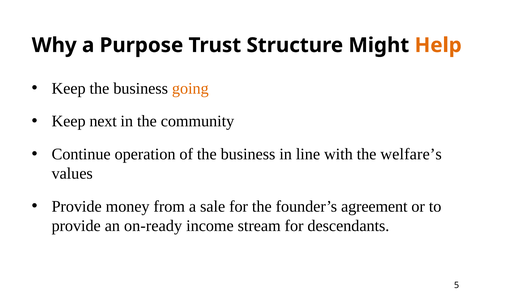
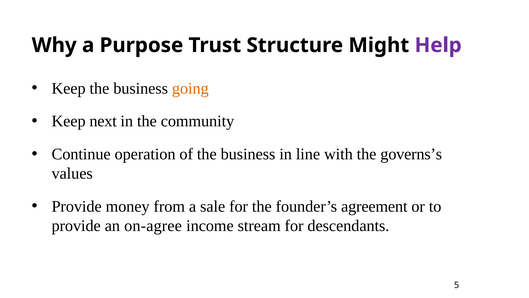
Help colour: orange -> purple (438, 45)
welfare’s: welfare’s -> governs’s (411, 154)
on-ready: on-ready -> on-agree (153, 226)
